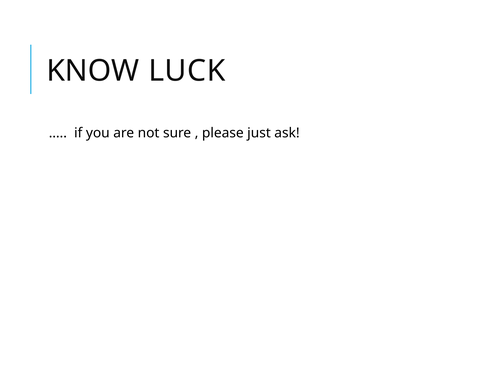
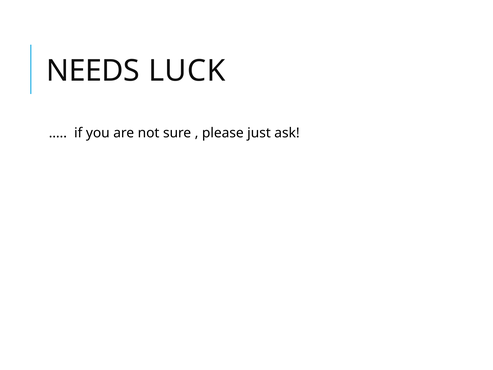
KNOW: KNOW -> NEEDS (93, 71)
